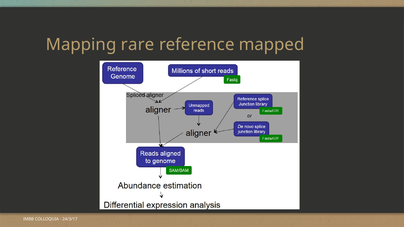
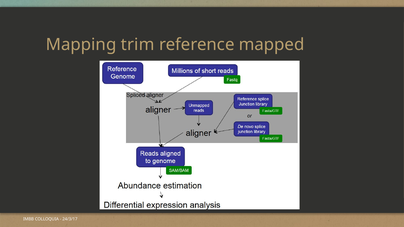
rare: rare -> trim (138, 45)
